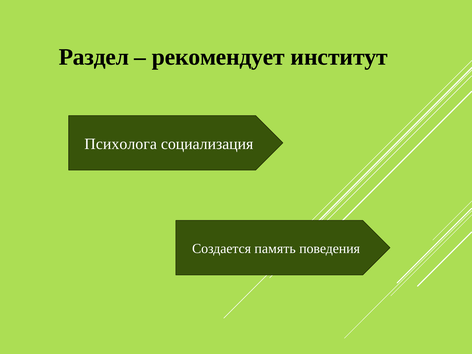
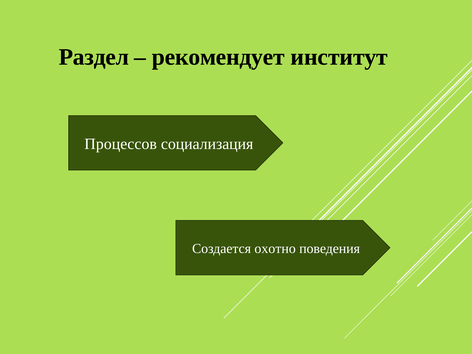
Психолога: Психолога -> Процессов (121, 144)
память: память -> охотно (275, 249)
